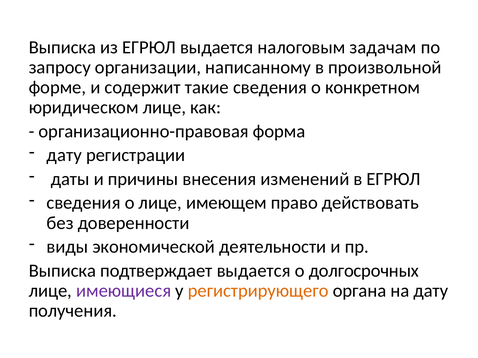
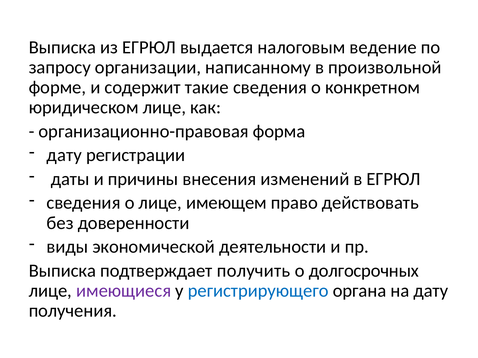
задачам: задачам -> ведение (383, 47)
подтверждает выдается: выдается -> получить (254, 271)
регистрирующего colour: orange -> blue (258, 291)
